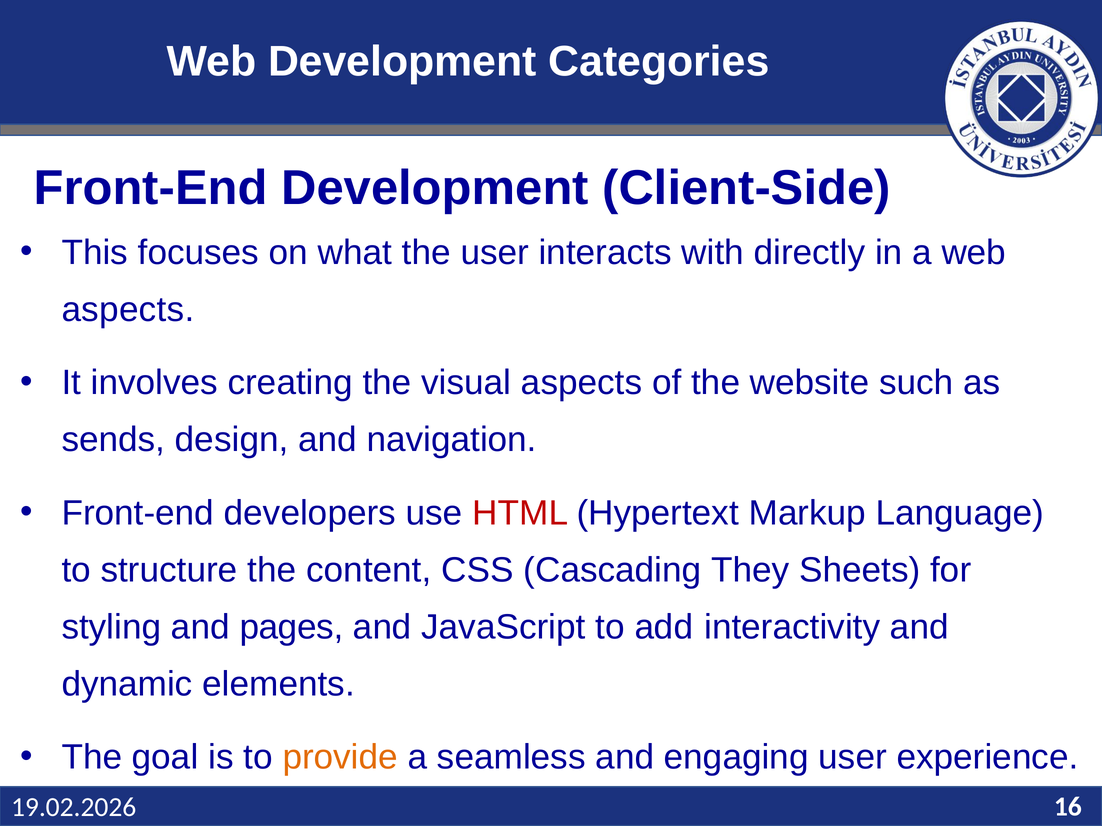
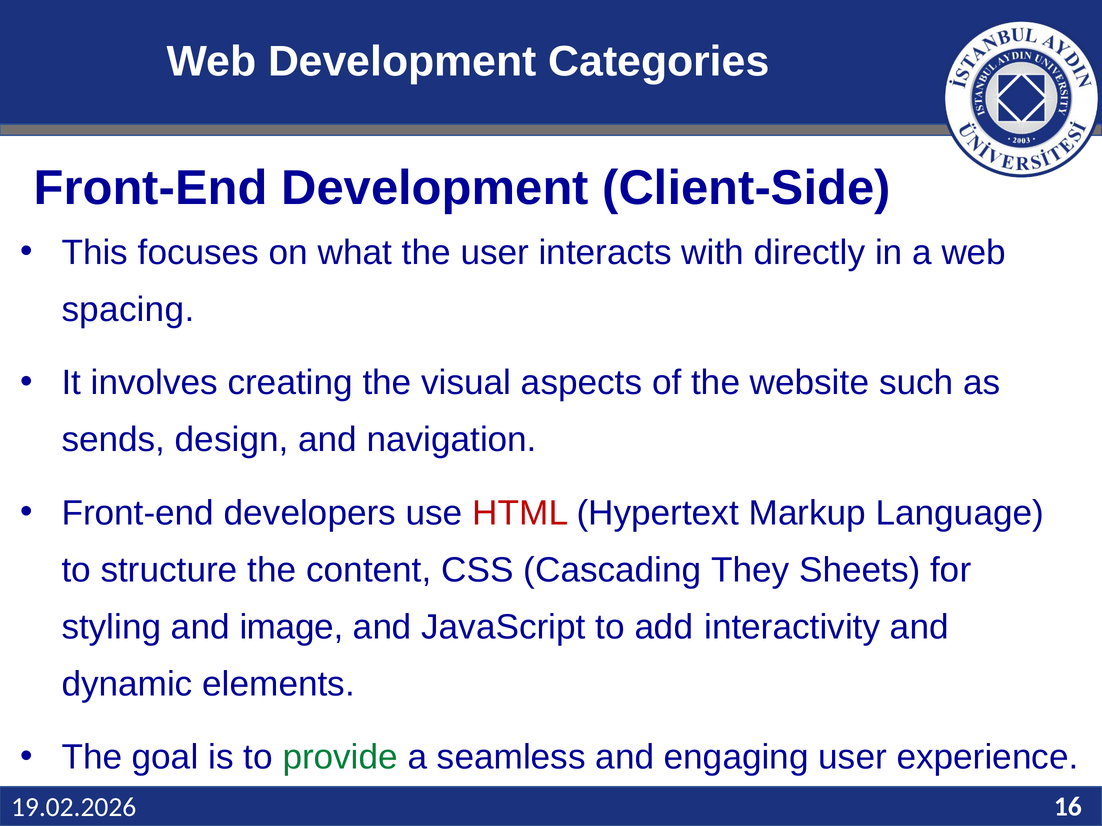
aspects: aspects -> spacing (128, 310)
pages: pages -> image (291, 627)
provide colour: orange -> green (340, 758)
